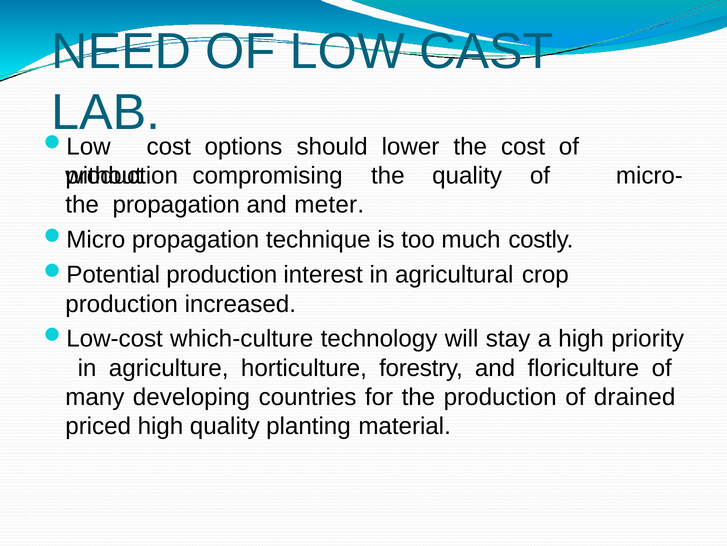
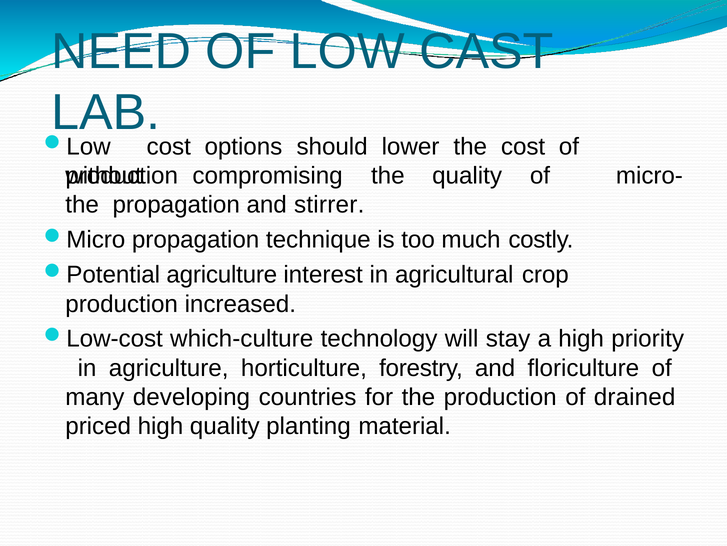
meter: meter -> stirrer (329, 205)
production: production -> agriculture (222, 274)
